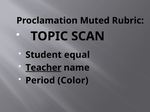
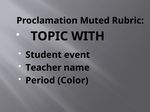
SCAN: SCAN -> WITH (88, 36)
equal: equal -> event (77, 55)
Teacher underline: present -> none (43, 68)
